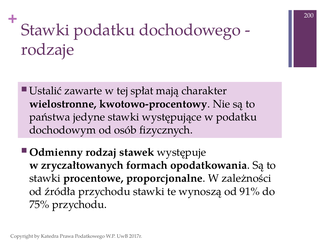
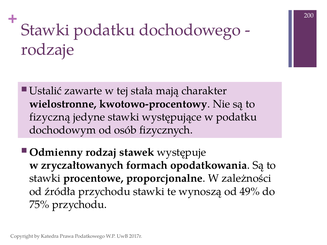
spłat: spłat -> stała (142, 91)
państwa: państwa -> fizyczną (50, 117)
91%: 91% -> 49% (250, 192)
